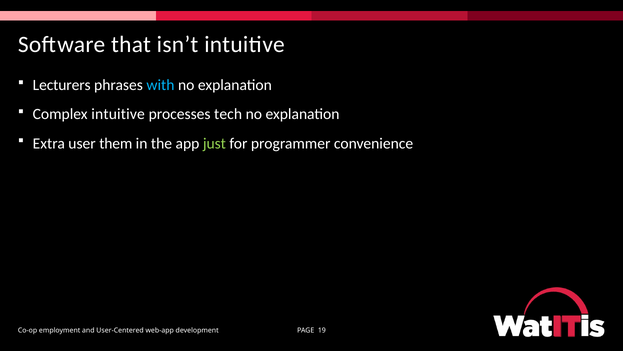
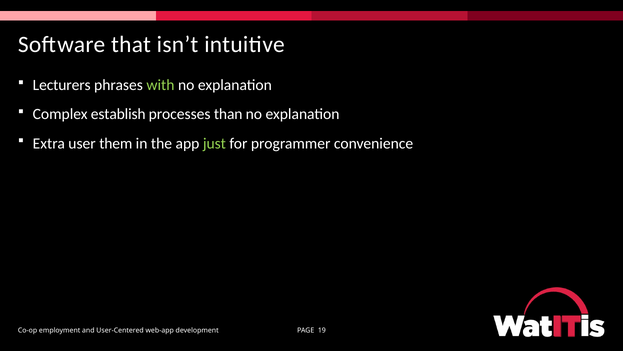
with colour: light blue -> light green (160, 85)
Complex intuitive: intuitive -> establish (118, 114)
tech: tech -> than (228, 114)
